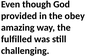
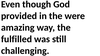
obey: obey -> were (75, 16)
